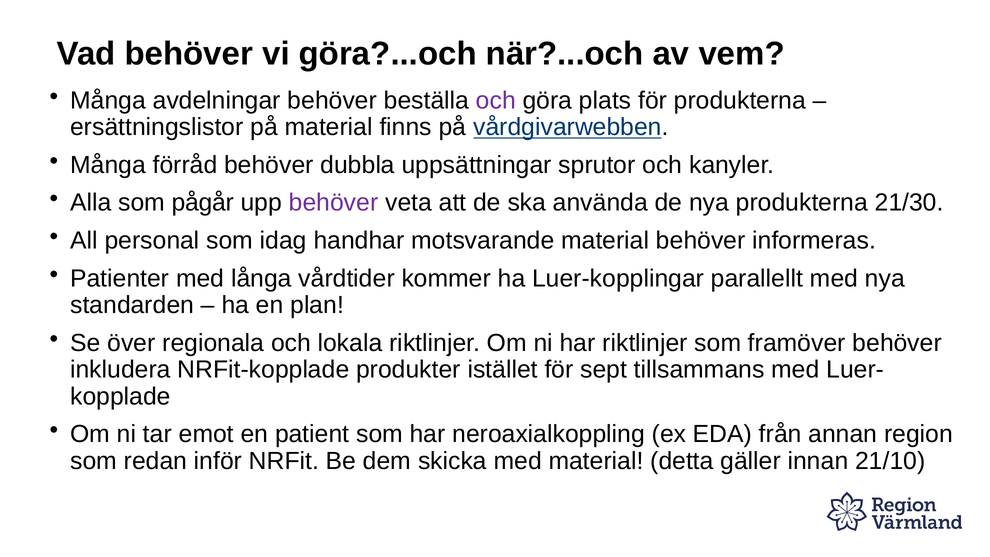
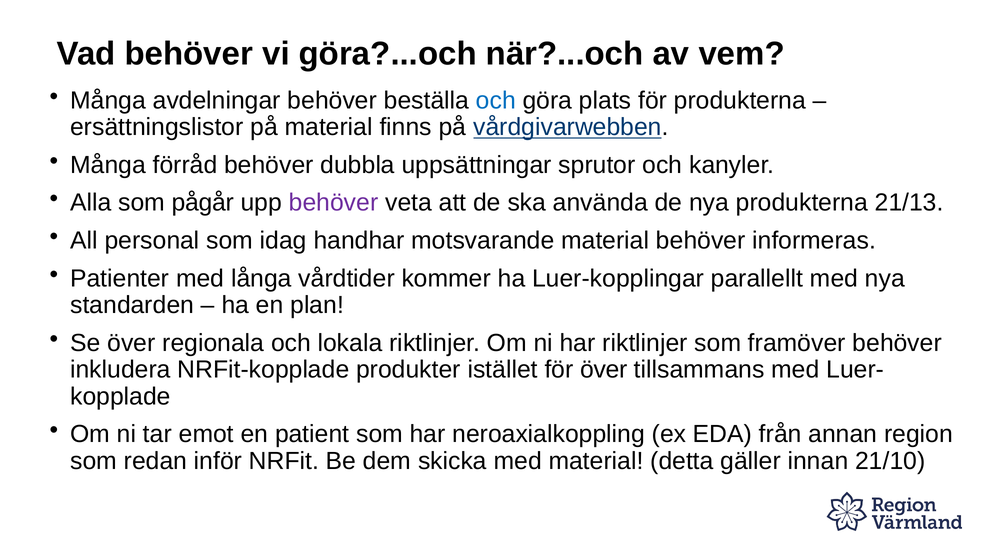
och colour: purple -> blue (496, 100)
21/30: 21/30 -> 21/13 (909, 203)
för sept: sept -> över (604, 370)
